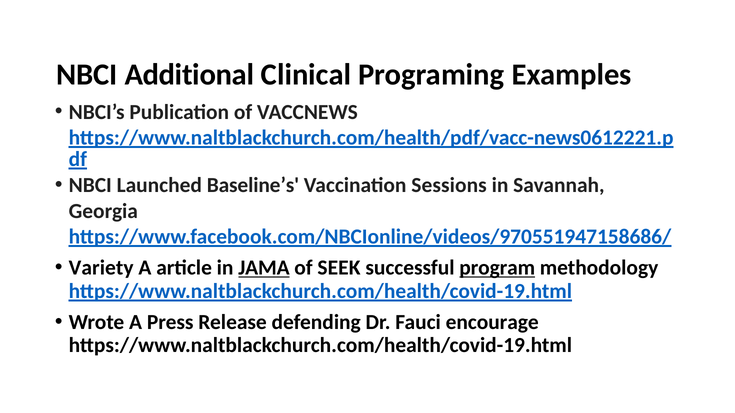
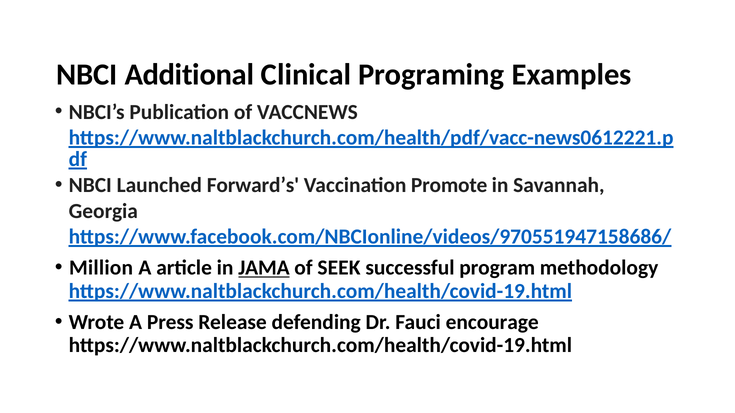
Baseline’s: Baseline’s -> Forward’s (253, 186)
Sessions: Sessions -> Promote (449, 186)
Variety: Variety -> Million (101, 268)
program underline: present -> none (497, 268)
